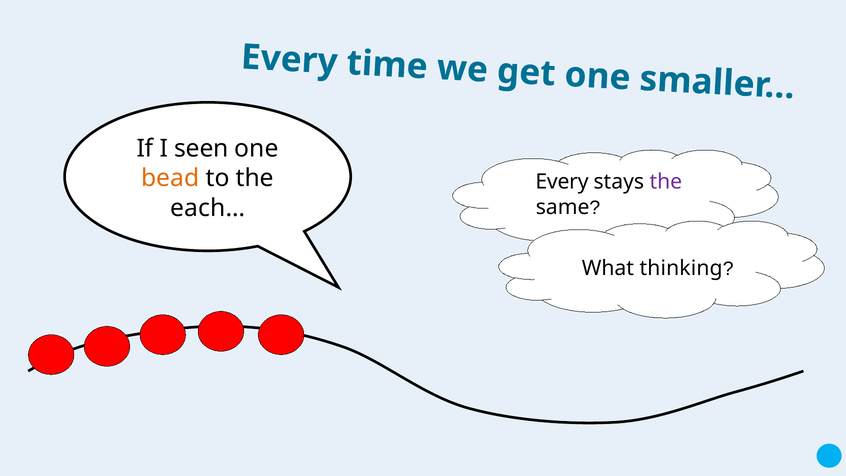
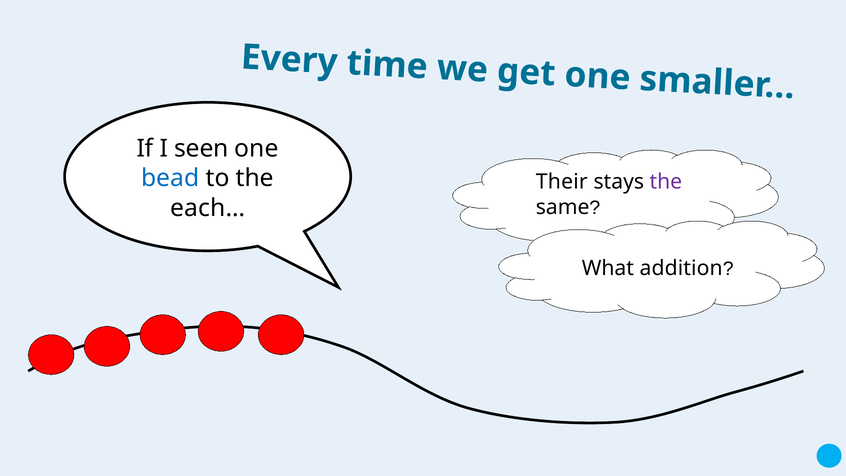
bead colour: orange -> blue (170, 178)
Every: Every -> Their (562, 182)
thinking: thinking -> addition (681, 268)
